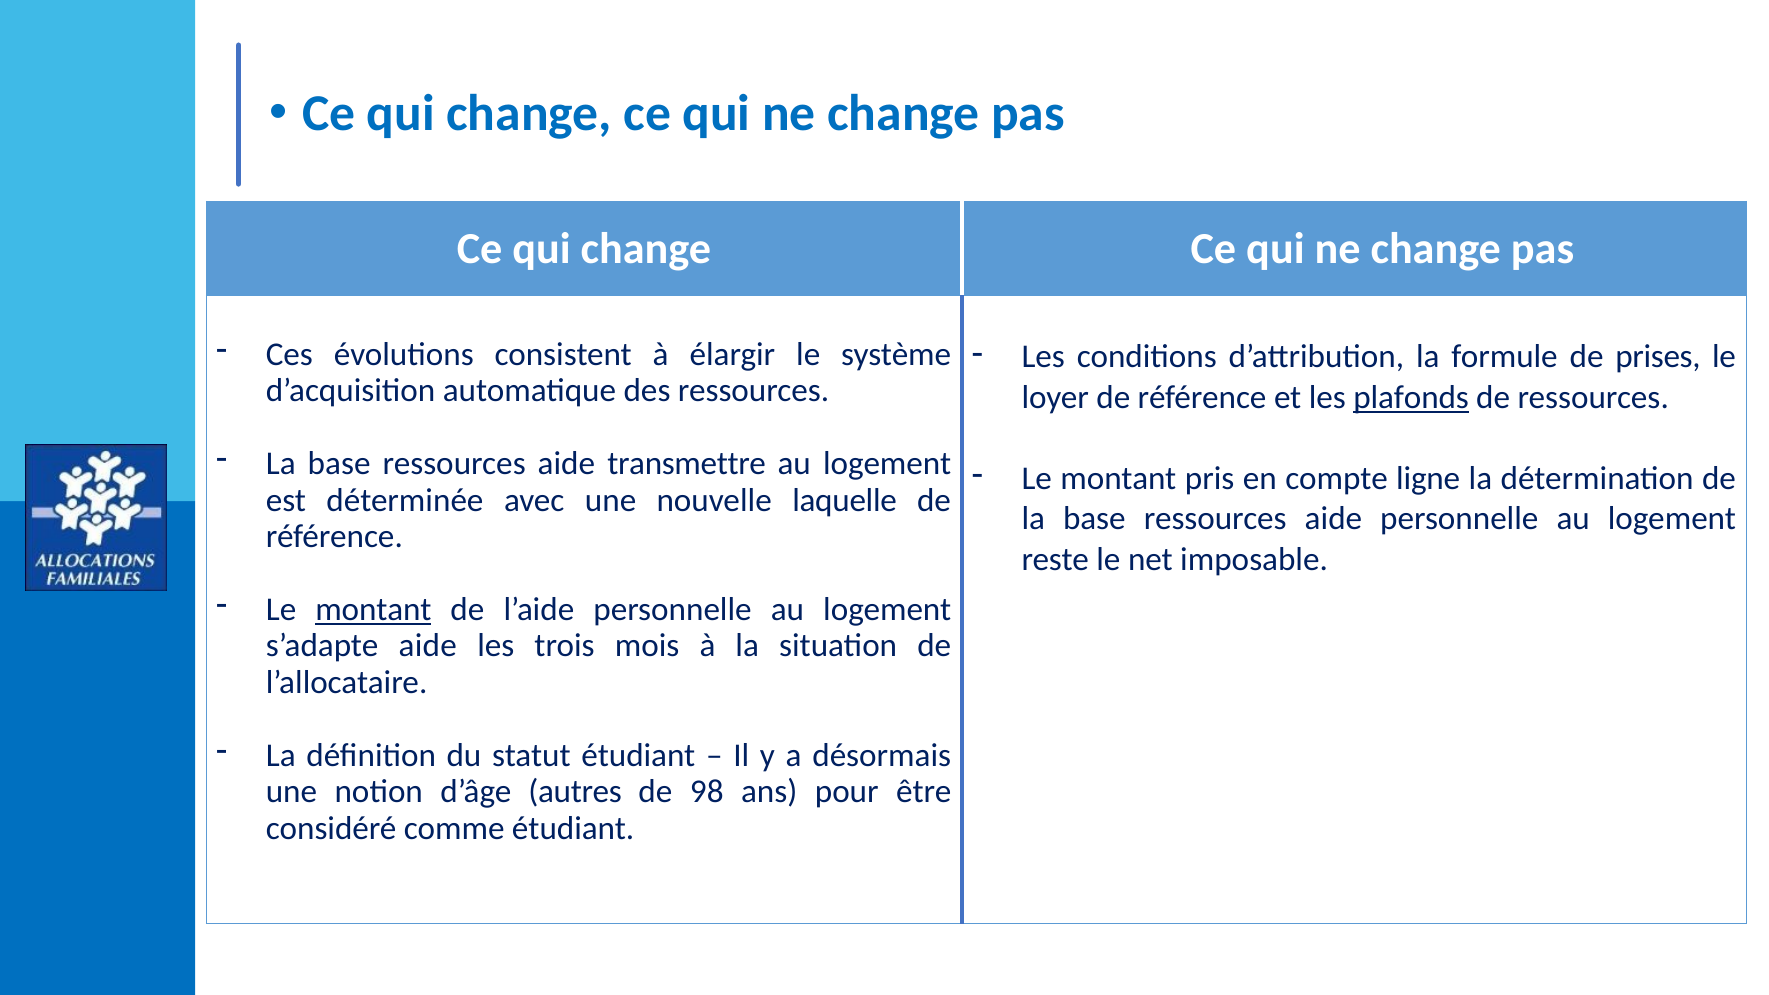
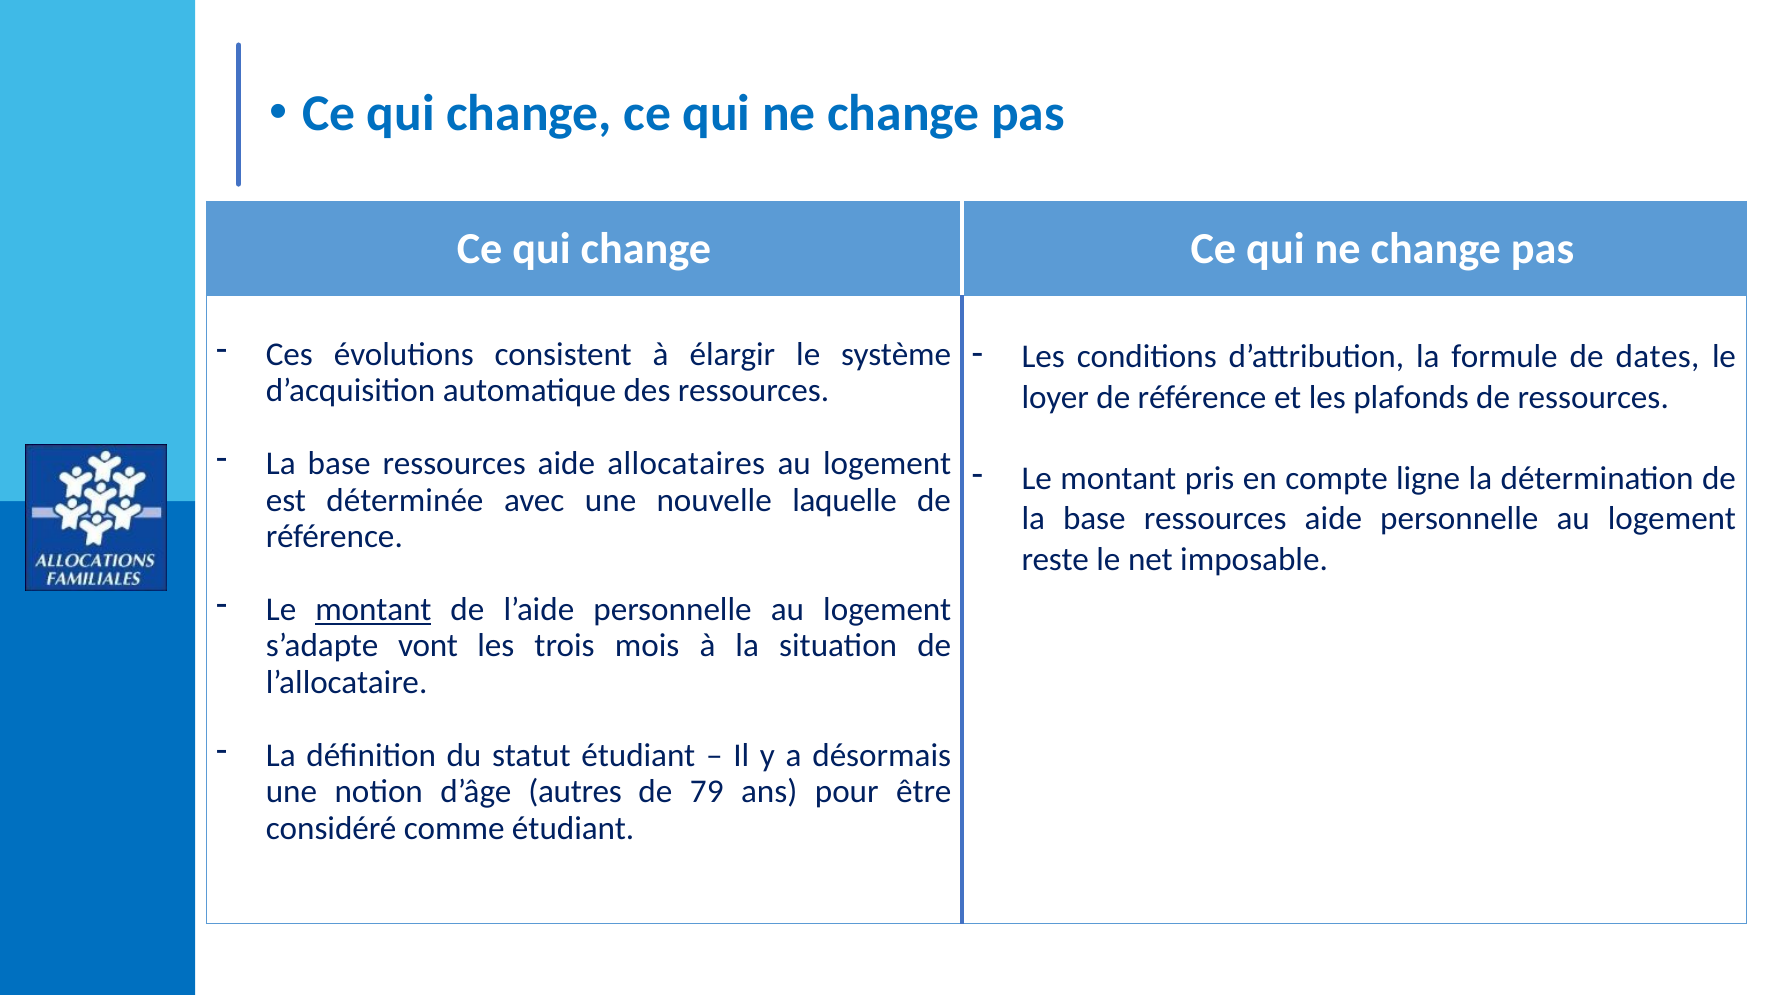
prises: prises -> dates (1658, 357)
plafonds underline: present -> none (1411, 397)
transmettre: transmettre -> allocataires (686, 464)
s’adapte aide: aide -> vont (428, 646)
98: 98 -> 79 (707, 792)
